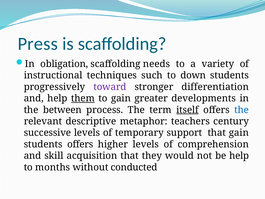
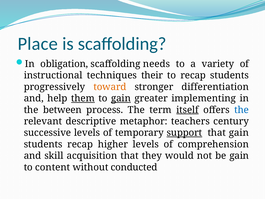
Press: Press -> Place (38, 44)
such: such -> their (152, 75)
to down: down -> recap (193, 75)
toward colour: purple -> orange (110, 87)
gain underline: none -> present (121, 98)
developments: developments -> implementing (204, 98)
support underline: none -> present (184, 133)
students offers: offers -> recap (80, 144)
be help: help -> gain (239, 156)
months: months -> content (53, 167)
